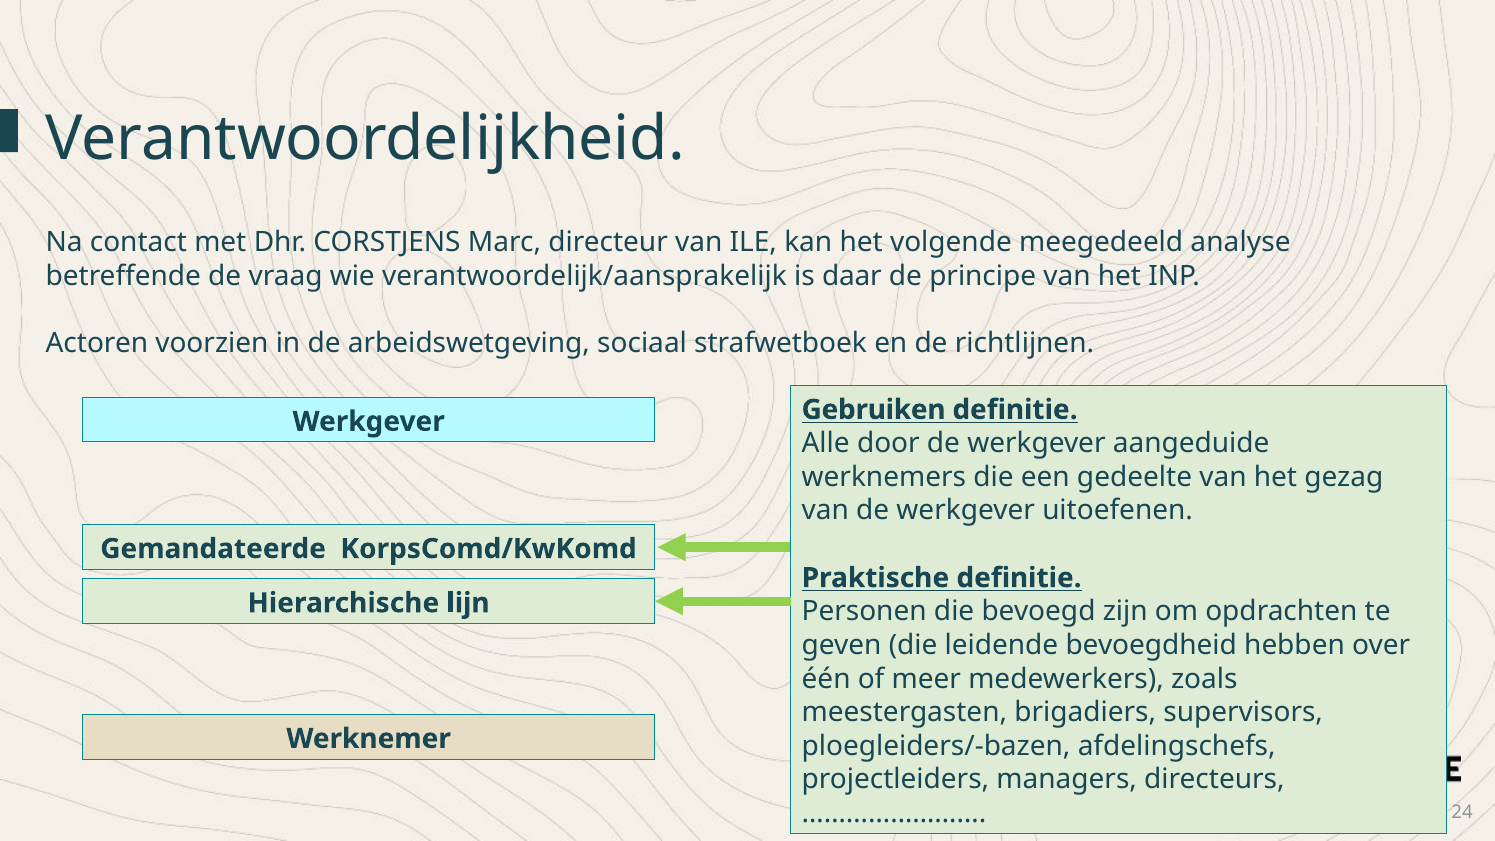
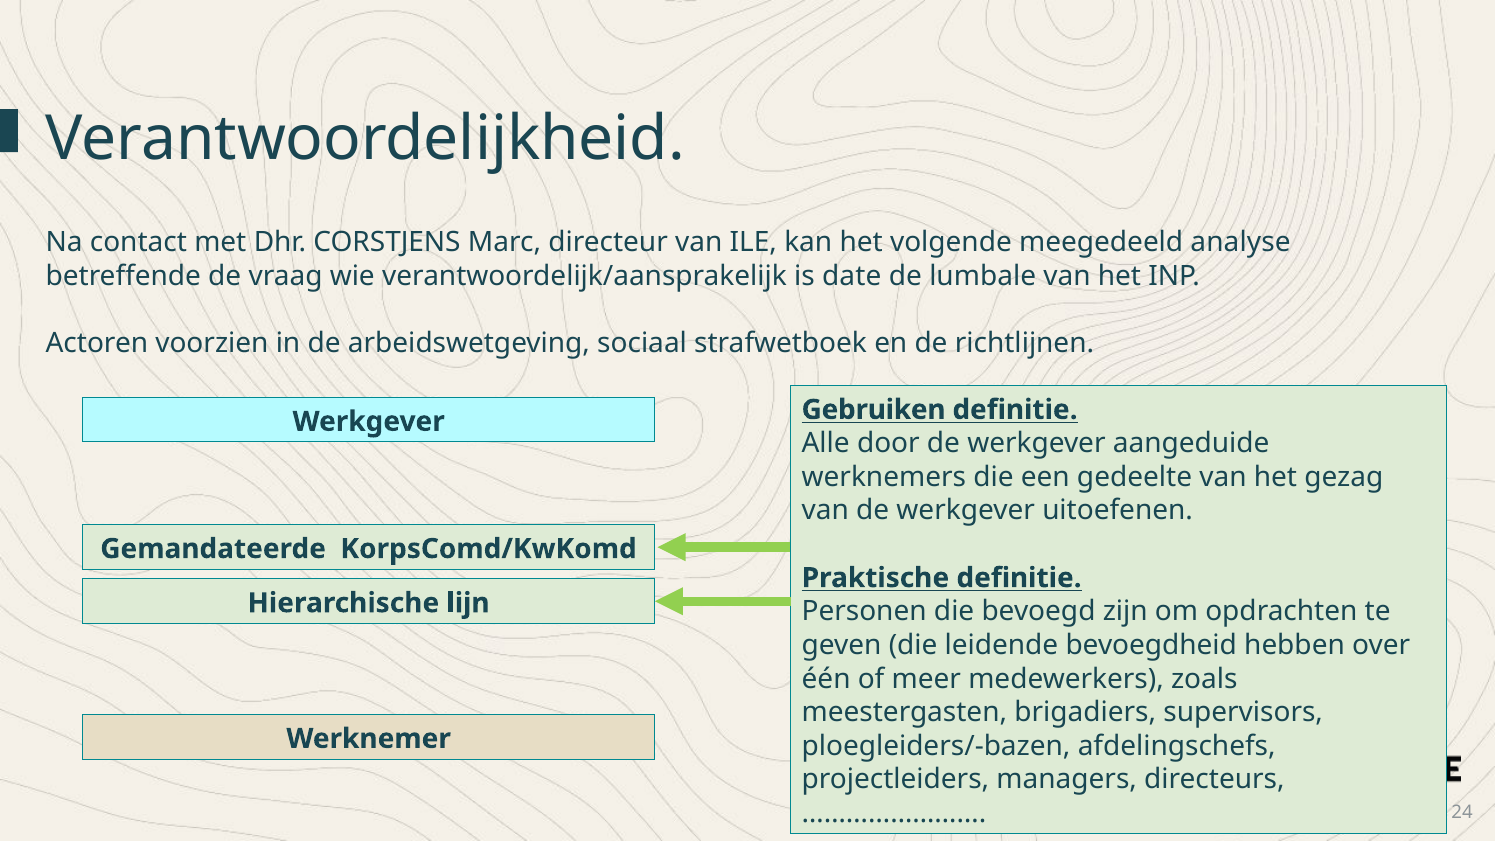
daar: daar -> date (852, 276)
principe: principe -> lumbale (983, 276)
